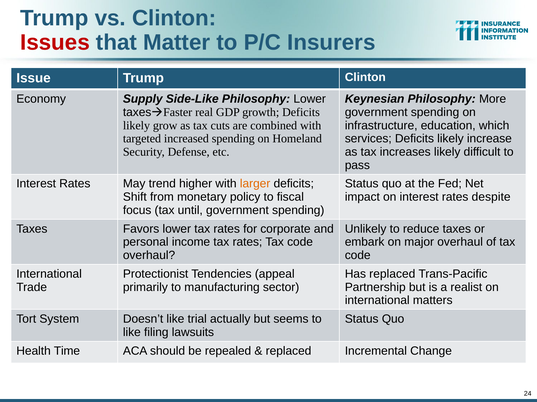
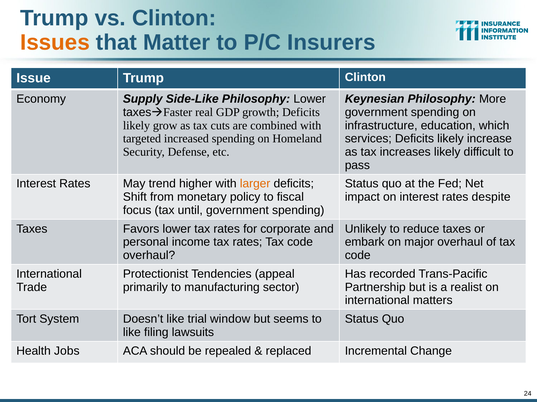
Issues colour: red -> orange (55, 42)
Has replaced: replaced -> recorded (392, 274)
actually: actually -> window (230, 320)
Time: Time -> Jobs (67, 351)
